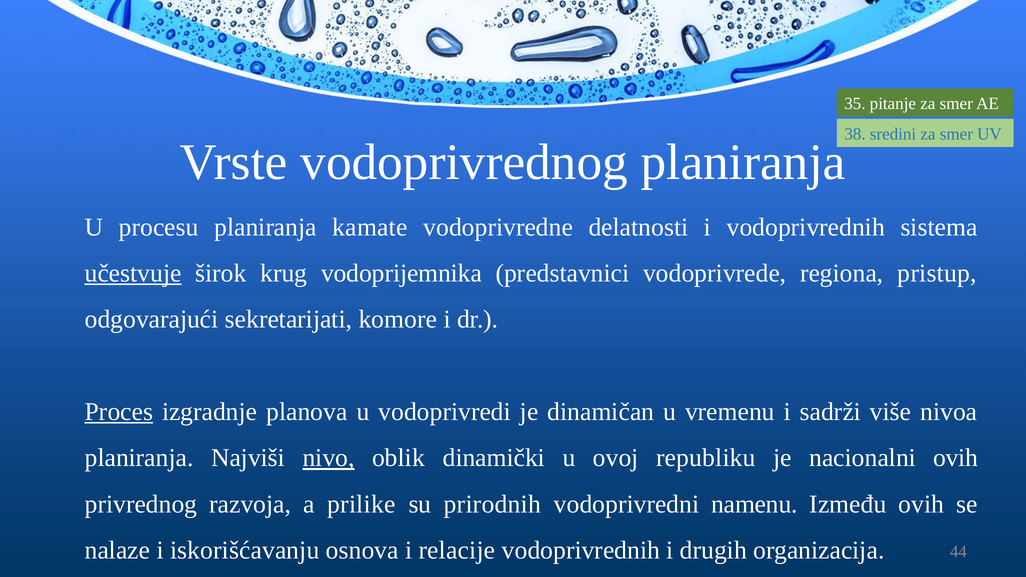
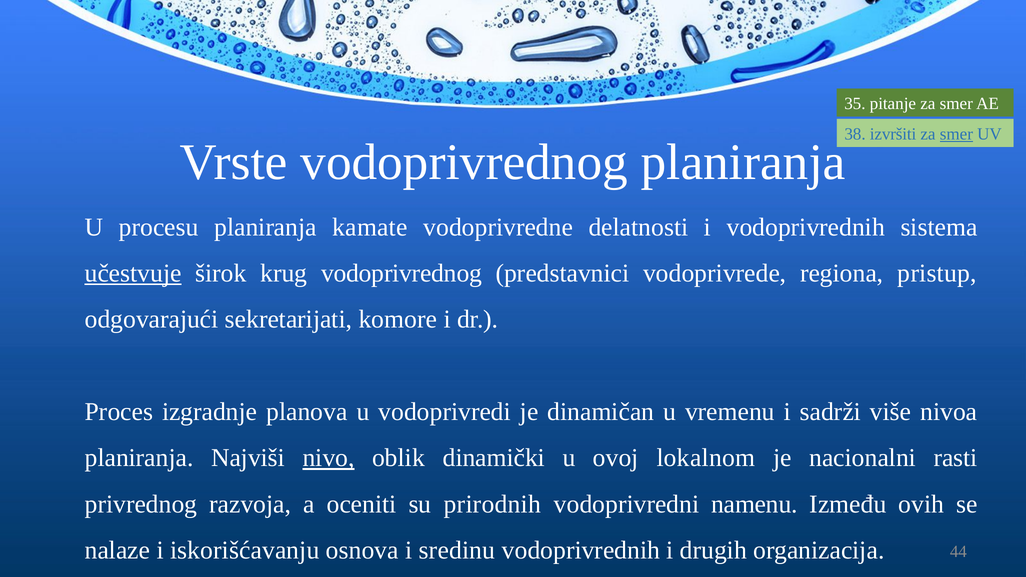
sredini: sredini -> izvršiti (893, 134)
smer underline: none -> present (956, 134)
krug vodoprijemnika: vodoprijemnika -> vodoprivrednog (402, 273)
Proces underline: present -> none (119, 412)
republiku: republiku -> lokalnom (706, 458)
nacionalni ovih: ovih -> rasti (956, 458)
prilike: prilike -> oceniti (362, 504)
relacije: relacije -> sredinu (457, 550)
